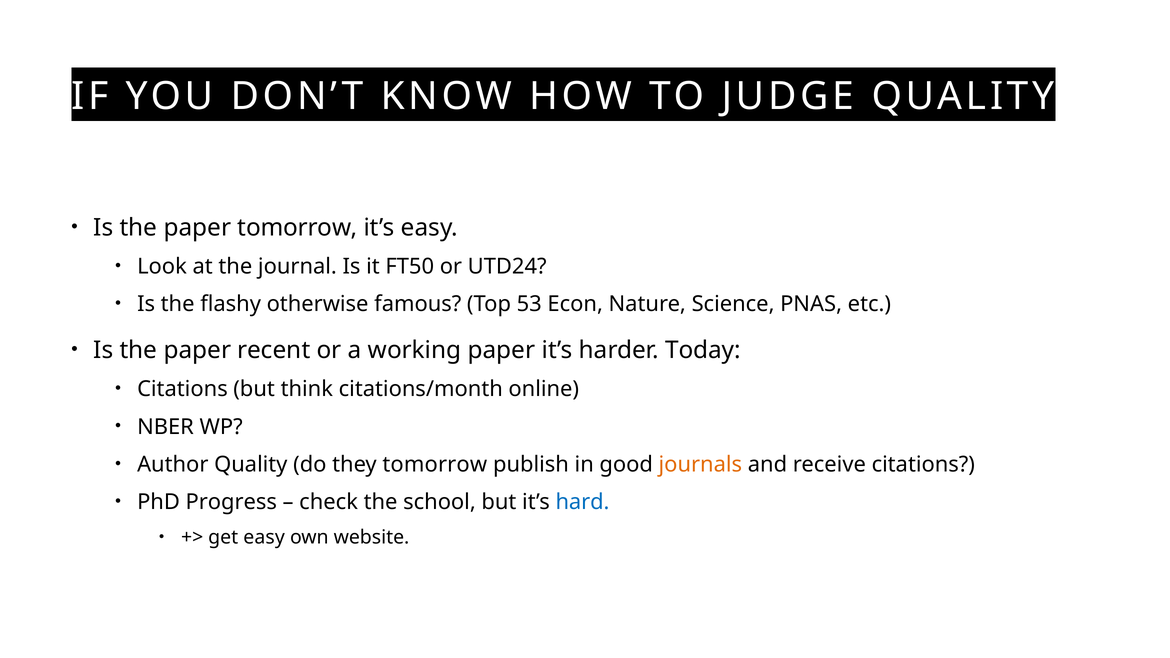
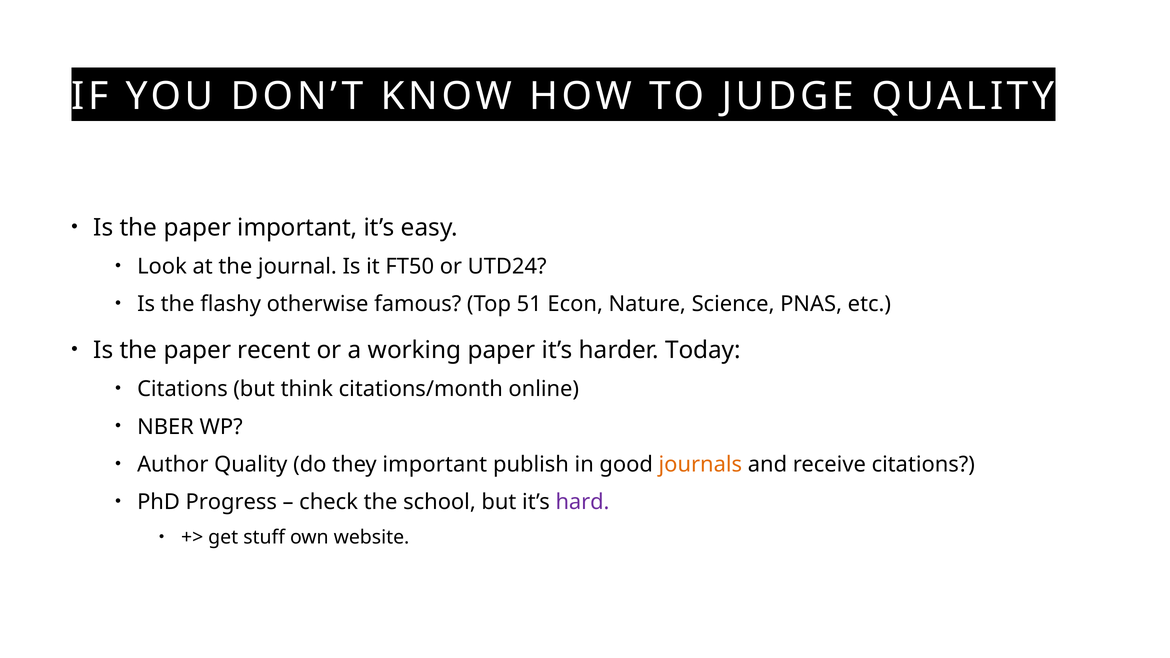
paper tomorrow: tomorrow -> important (297, 228)
53: 53 -> 51 (529, 304)
they tomorrow: tomorrow -> important (435, 465)
hard colour: blue -> purple (582, 502)
get easy: easy -> stuff (264, 538)
